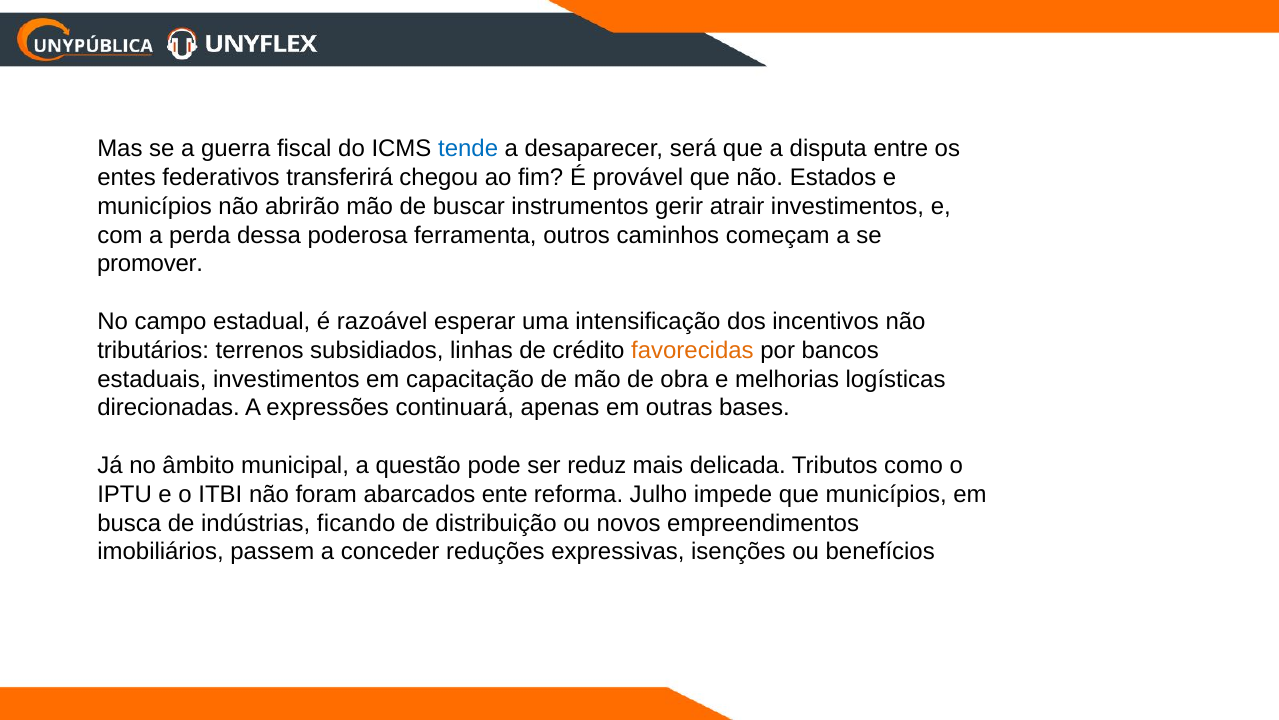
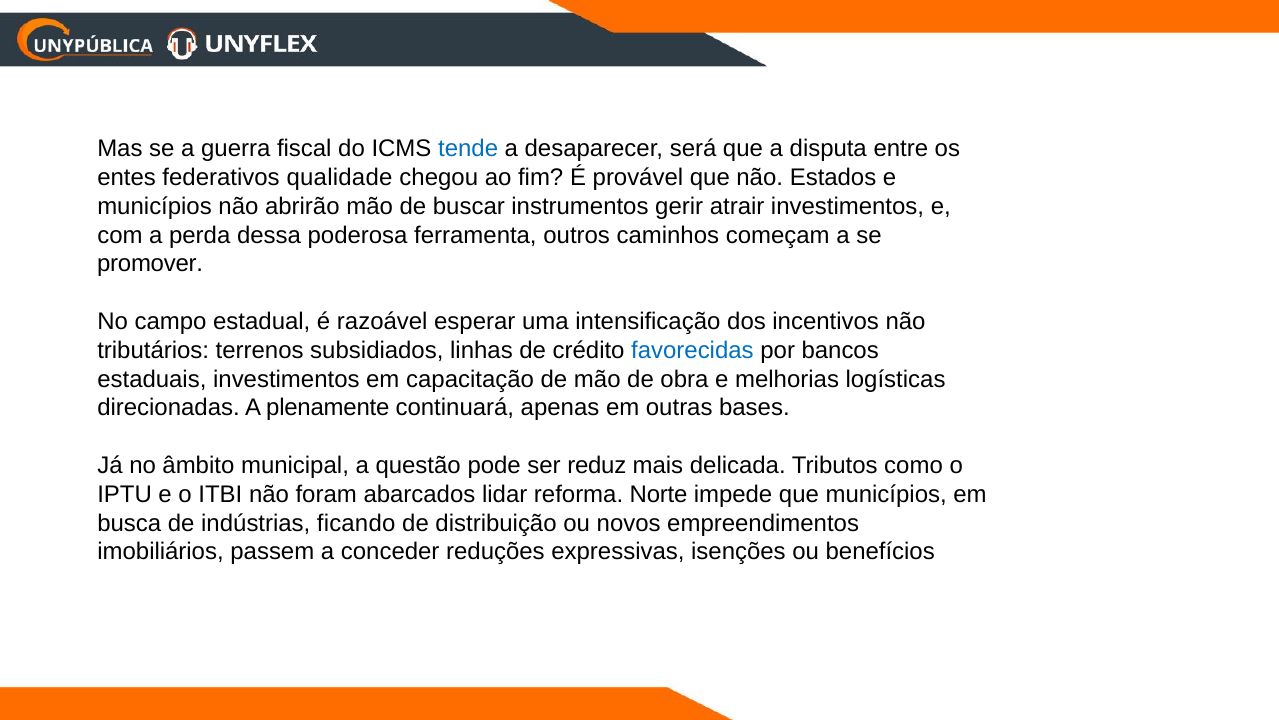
transferirá: transferirá -> qualidade (340, 177)
favorecidas colour: orange -> blue (692, 350)
expressões: expressões -> plenamente (328, 408)
ente: ente -> lidar (505, 494)
Julho: Julho -> Norte (659, 494)
